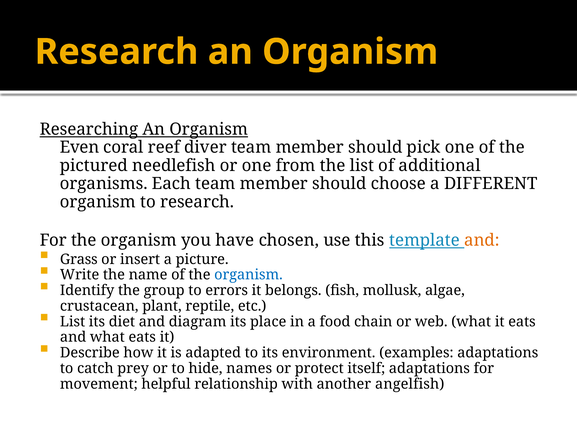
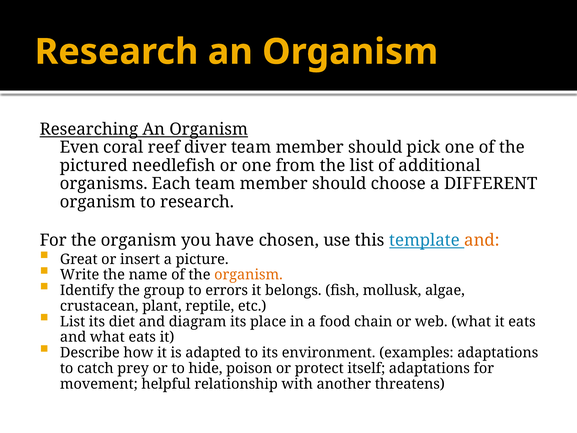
Grass: Grass -> Great (79, 259)
organism colour: blue -> orange (248, 275)
names: names -> poison (249, 368)
angelfish: angelfish -> threatens (410, 384)
